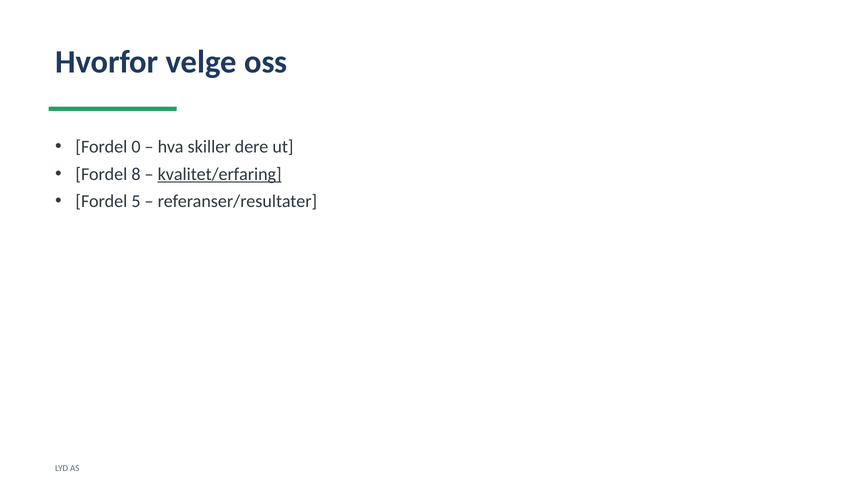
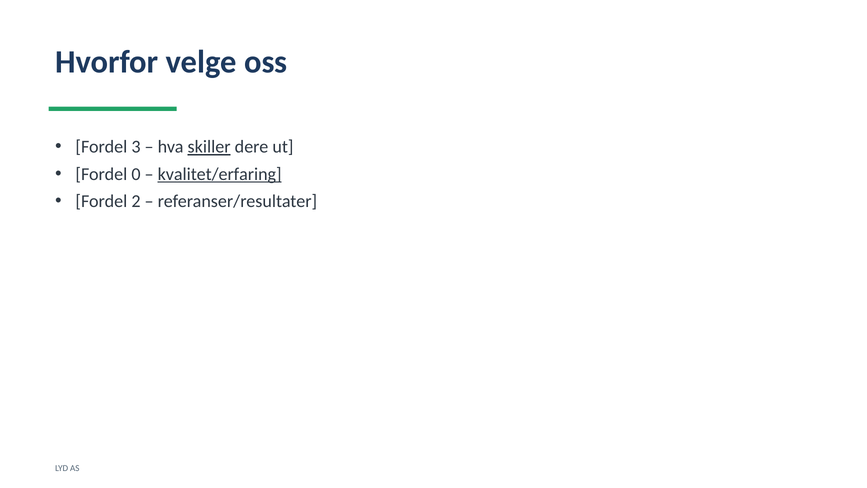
0: 0 -> 3 (136, 147)
skiller underline: none -> present (209, 147)
8: 8 -> 0 (136, 174)
5: 5 -> 2 (136, 201)
